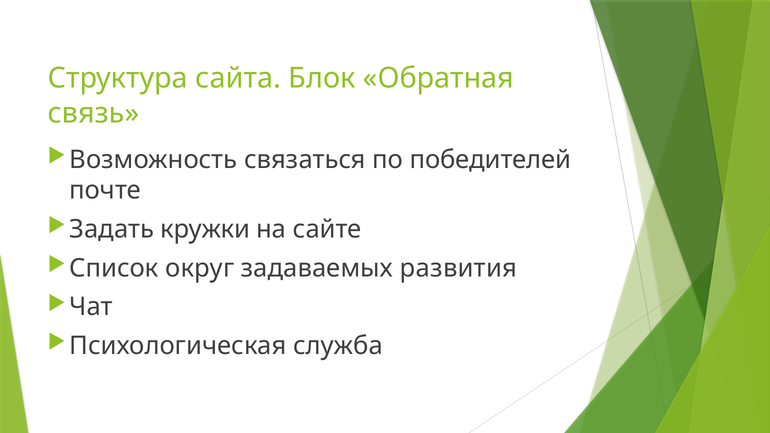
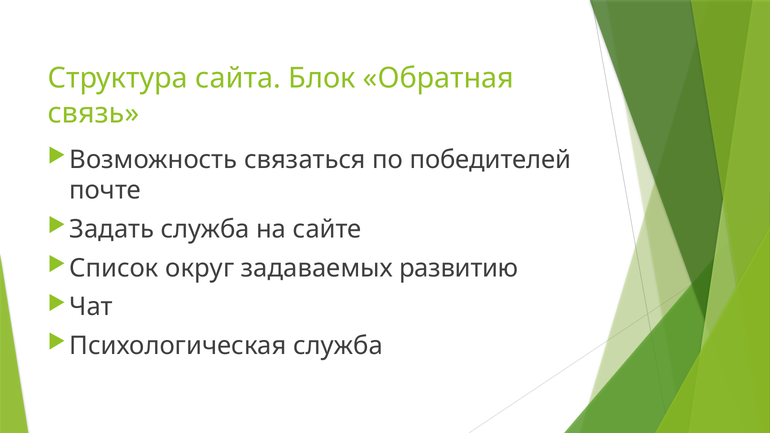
Задать кружки: кружки -> служба (205, 229)
развития: развития -> развитию (459, 268)
